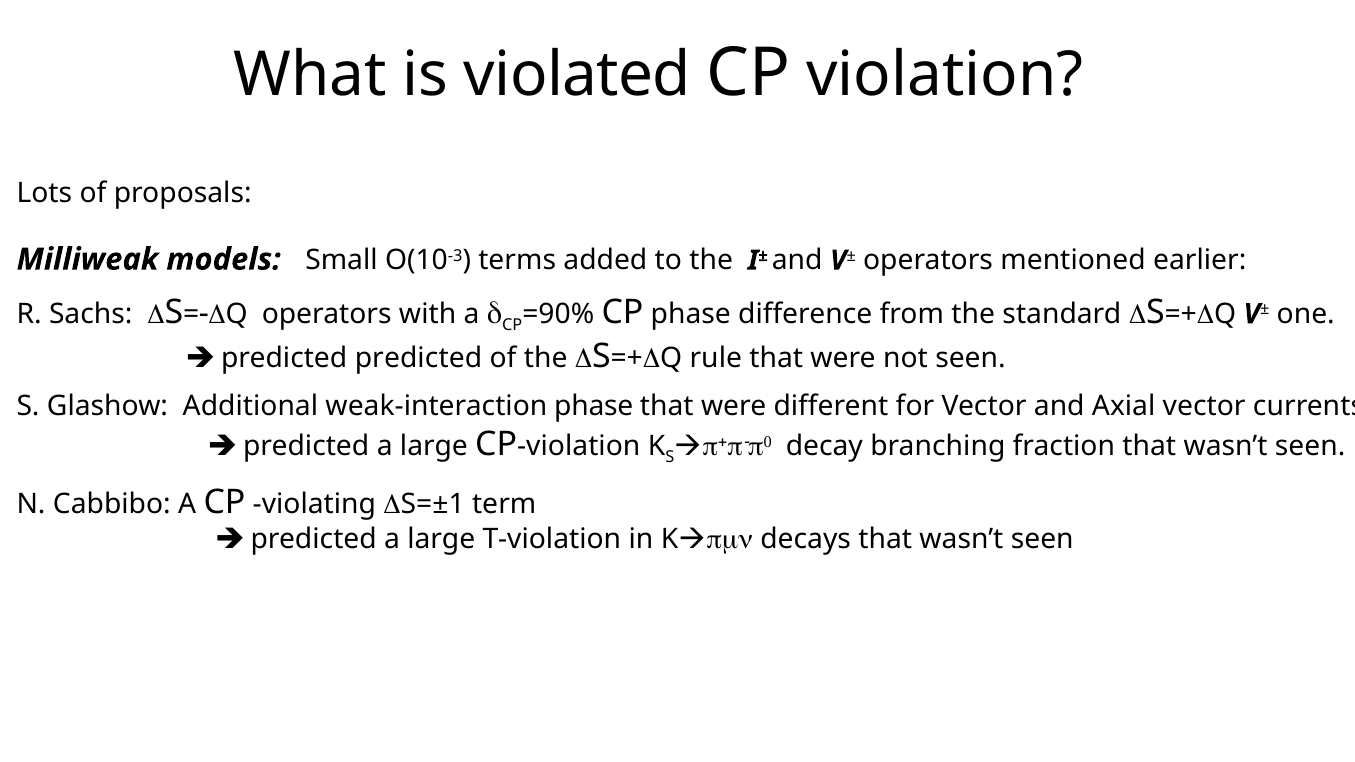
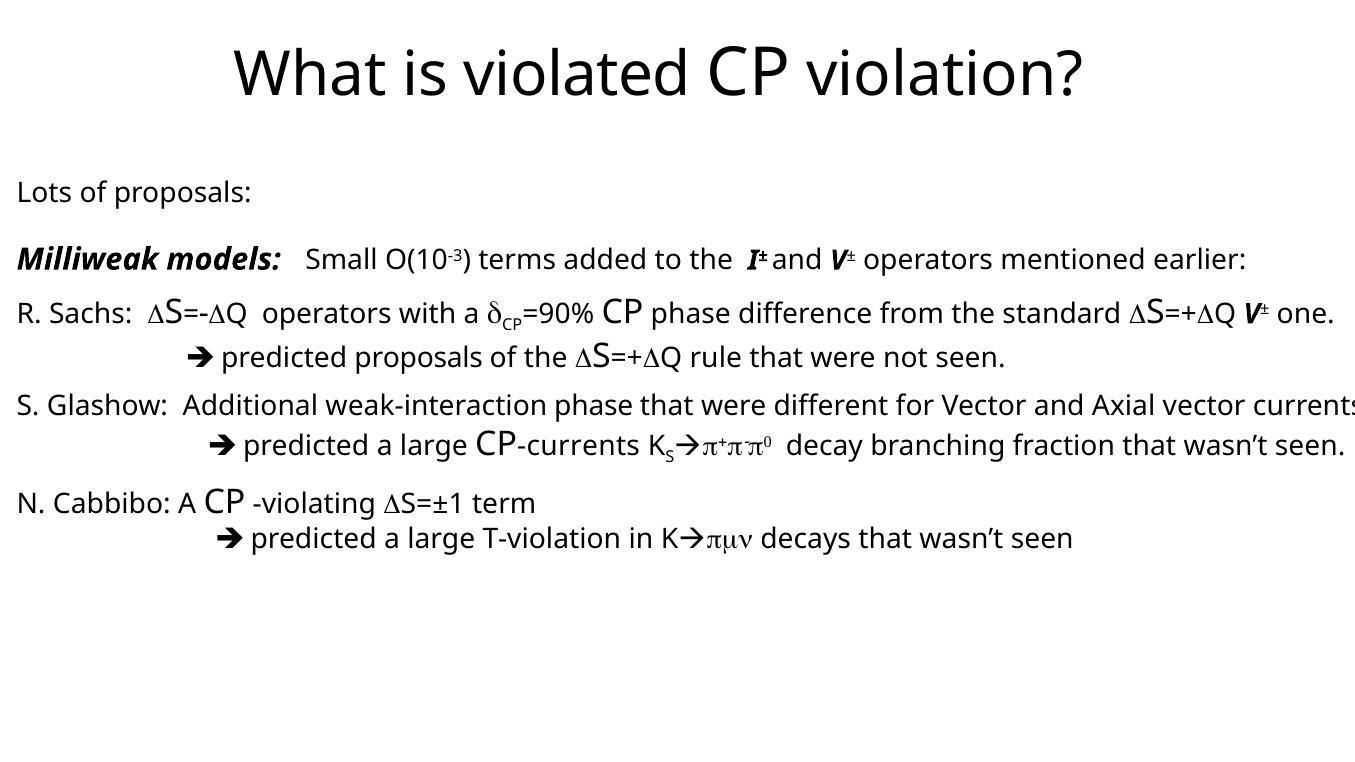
predicted predicted: predicted -> proposals (419, 358)
large CP violation: violation -> currents (579, 446)
